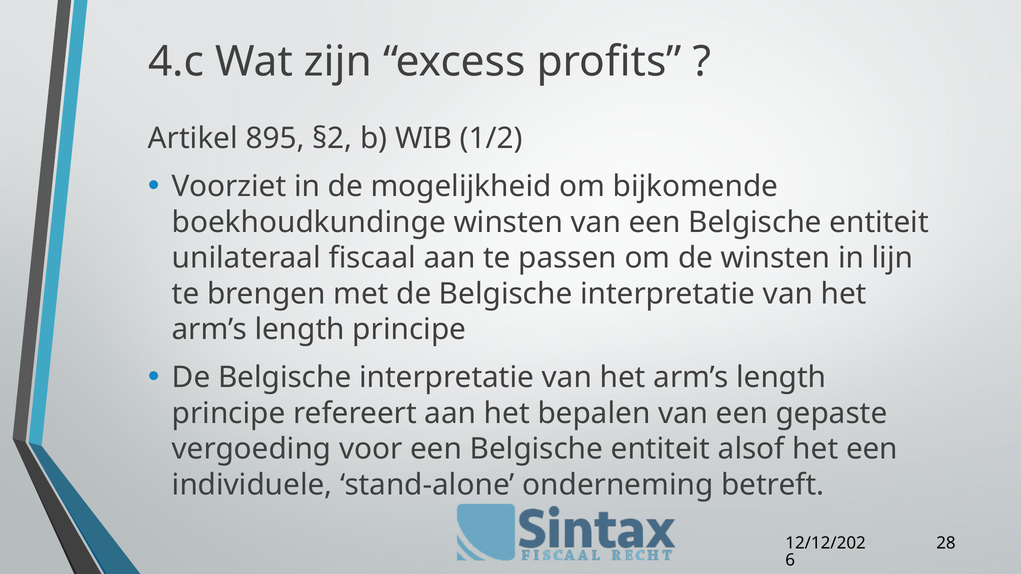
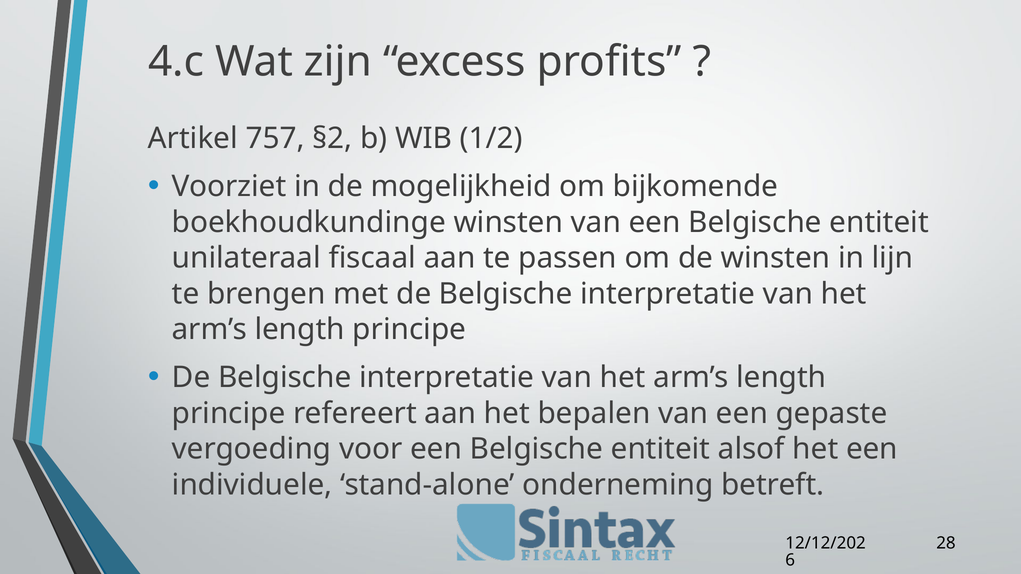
895: 895 -> 757 (275, 139)
